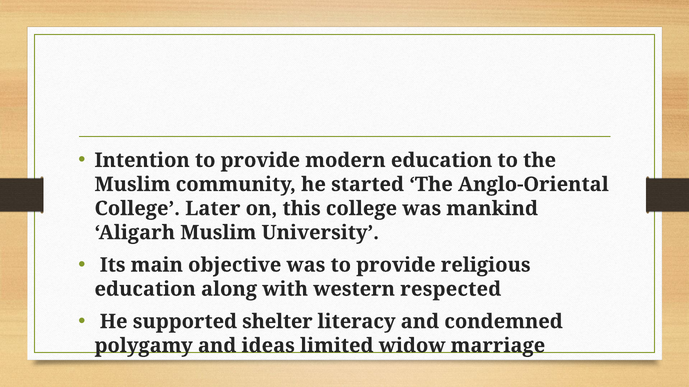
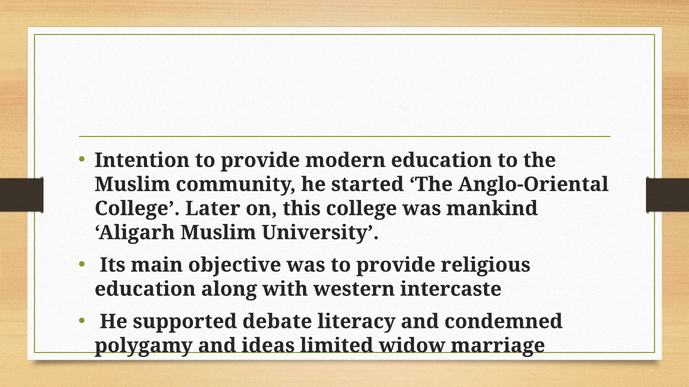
respected: respected -> intercaste (451, 290)
shelter: shelter -> debate (277, 322)
